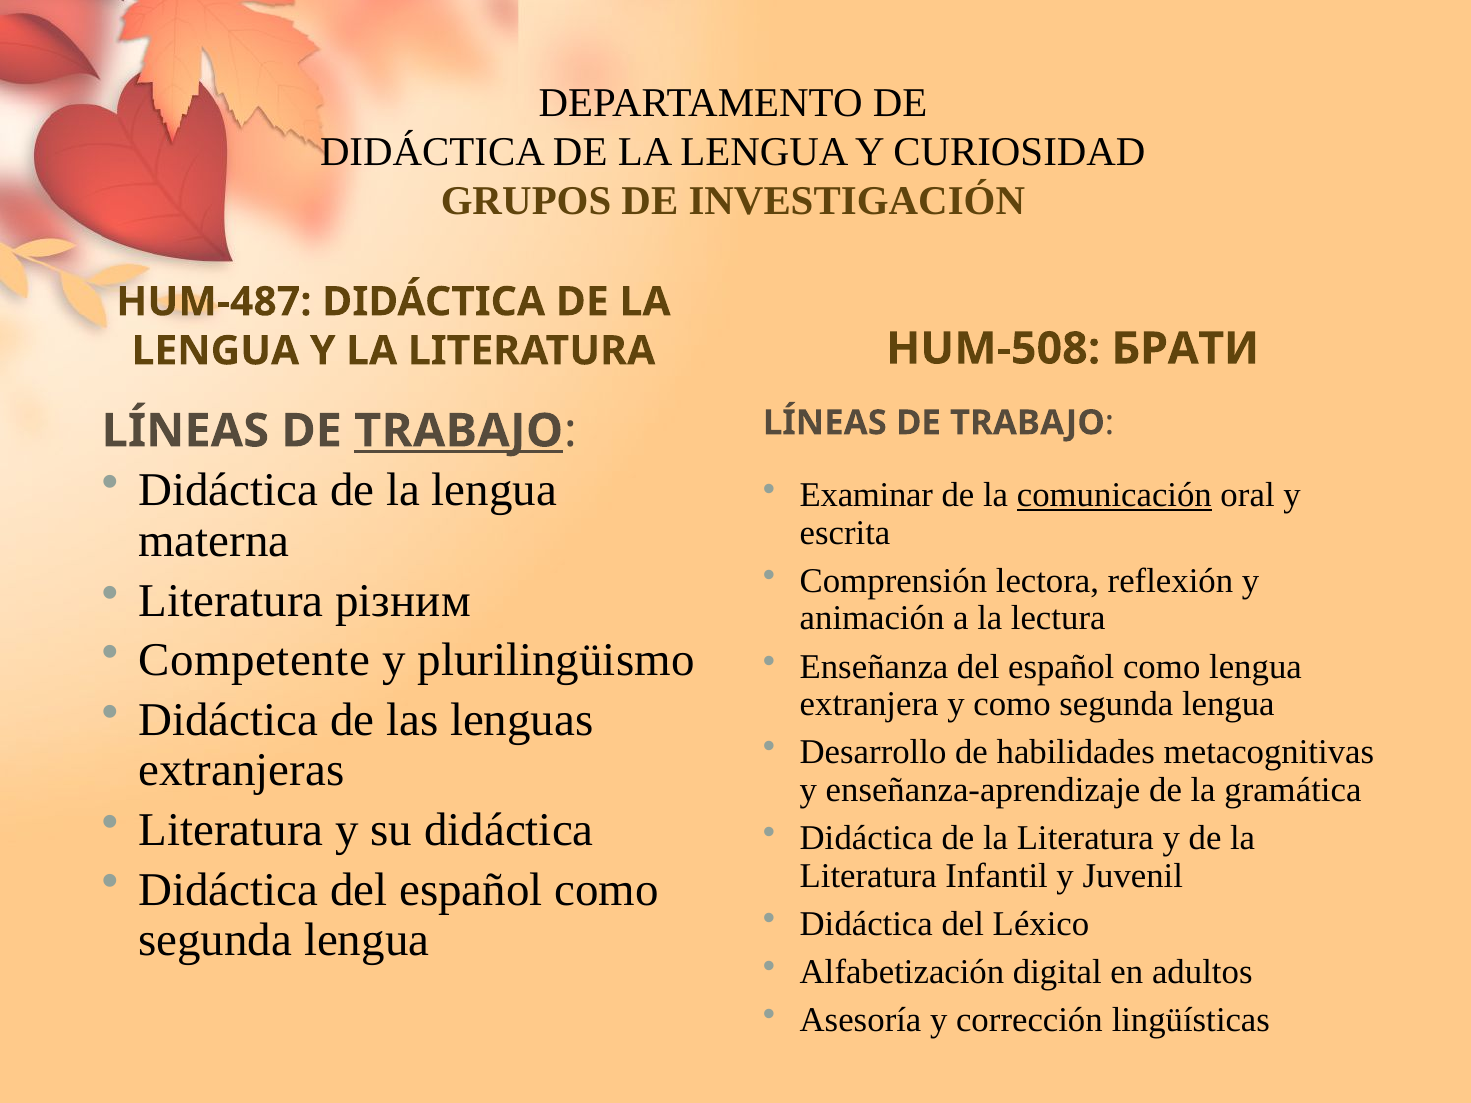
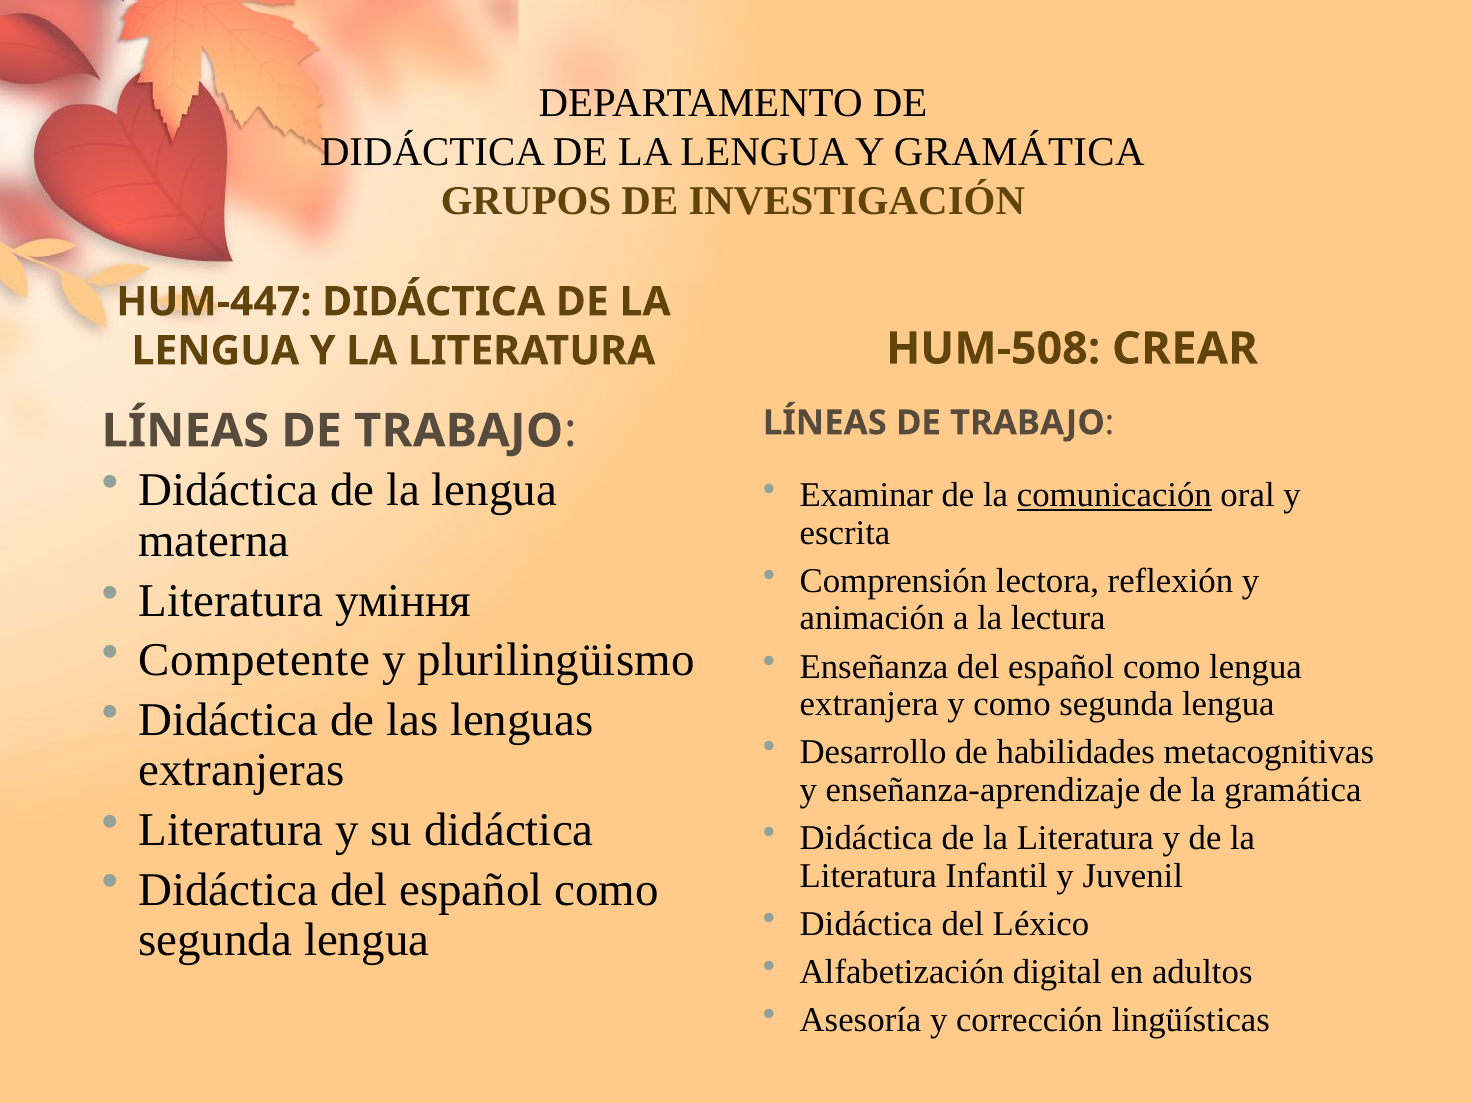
Y CURIOSIDAD: CURIOSIDAD -> GRAMÁTICA (1019, 152)
HUM-487: HUM-487 -> HUM-447 (214, 302)
БРАТИ: БРАТИ -> CREAR (1185, 349)
TRABAJO underline: present -> none (459, 431)
різним: різним -> уміння (403, 601)
